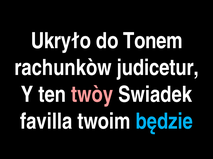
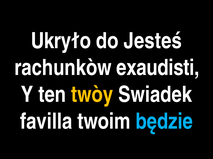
Tonem: Tonem -> Jesteś (153, 41)
judicetur: judicetur -> exaudisti (158, 68)
twòy colour: pink -> yellow (92, 95)
